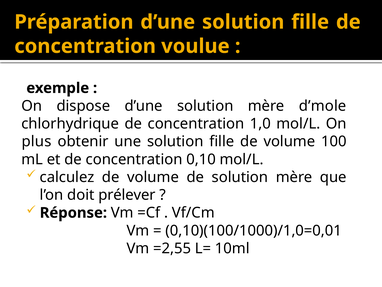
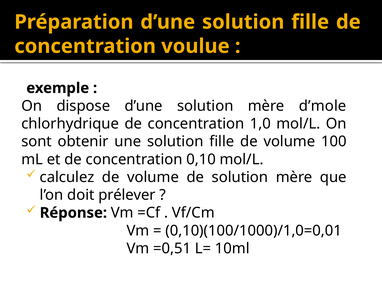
plus: plus -> sont (37, 141)
=2,55: =2,55 -> =0,51 (172, 248)
